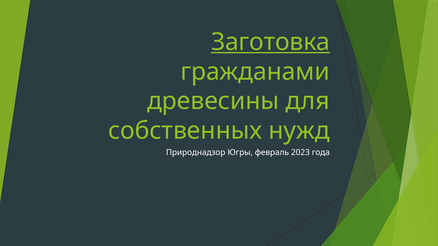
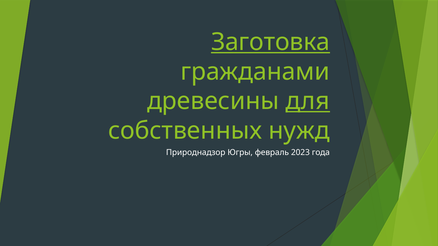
для underline: none -> present (308, 101)
